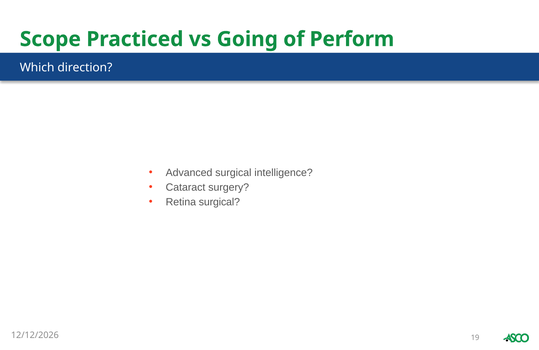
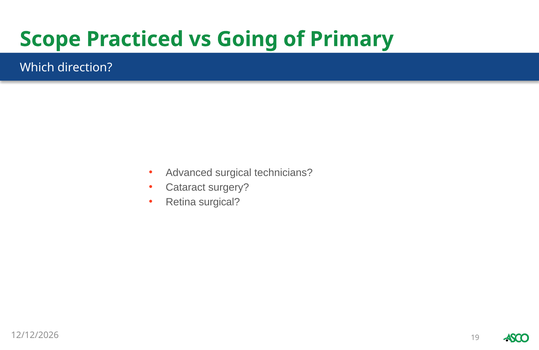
Perform: Perform -> Primary (352, 39)
intelligence: intelligence -> technicians (284, 173)
